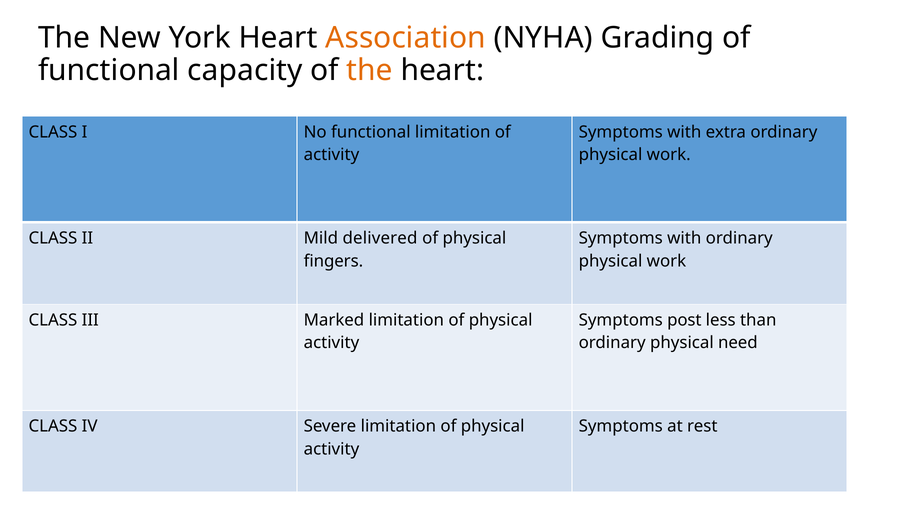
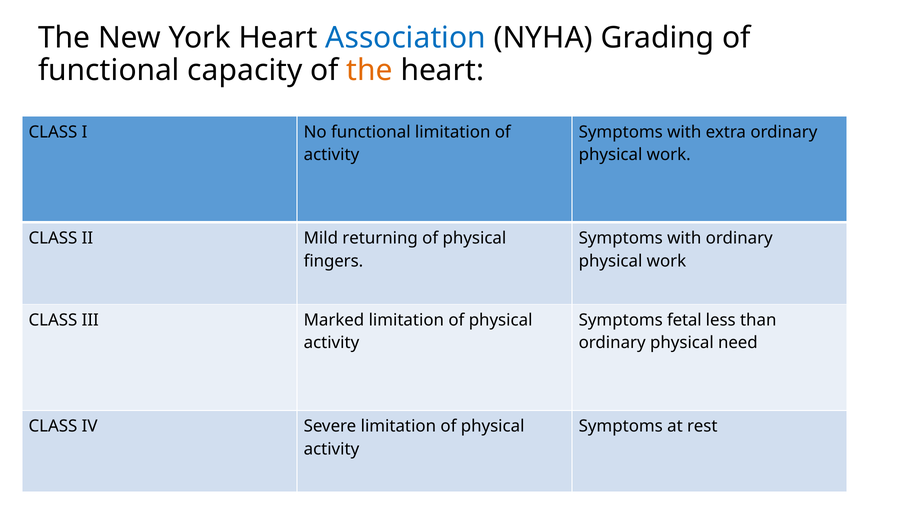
Association colour: orange -> blue (406, 38)
delivered: delivered -> returning (380, 238)
post: post -> fetal (684, 320)
